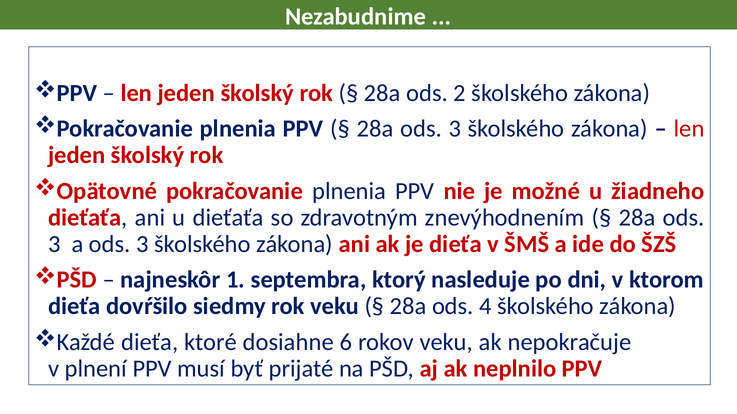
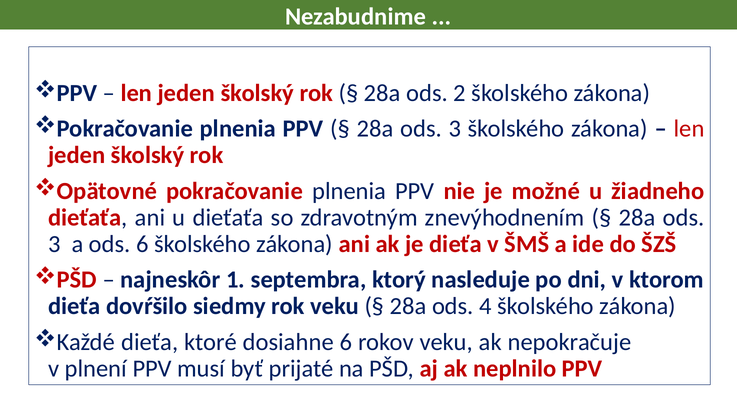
a ods 3: 3 -> 6 (142, 244)
